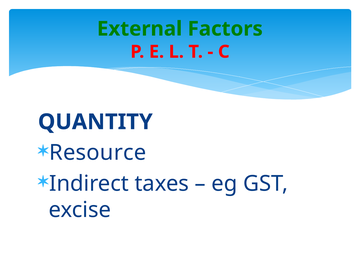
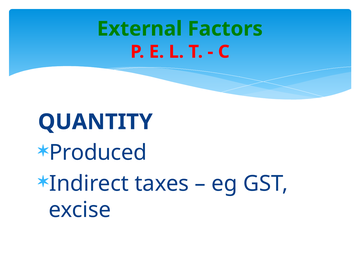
Resource: Resource -> Produced (98, 153)
